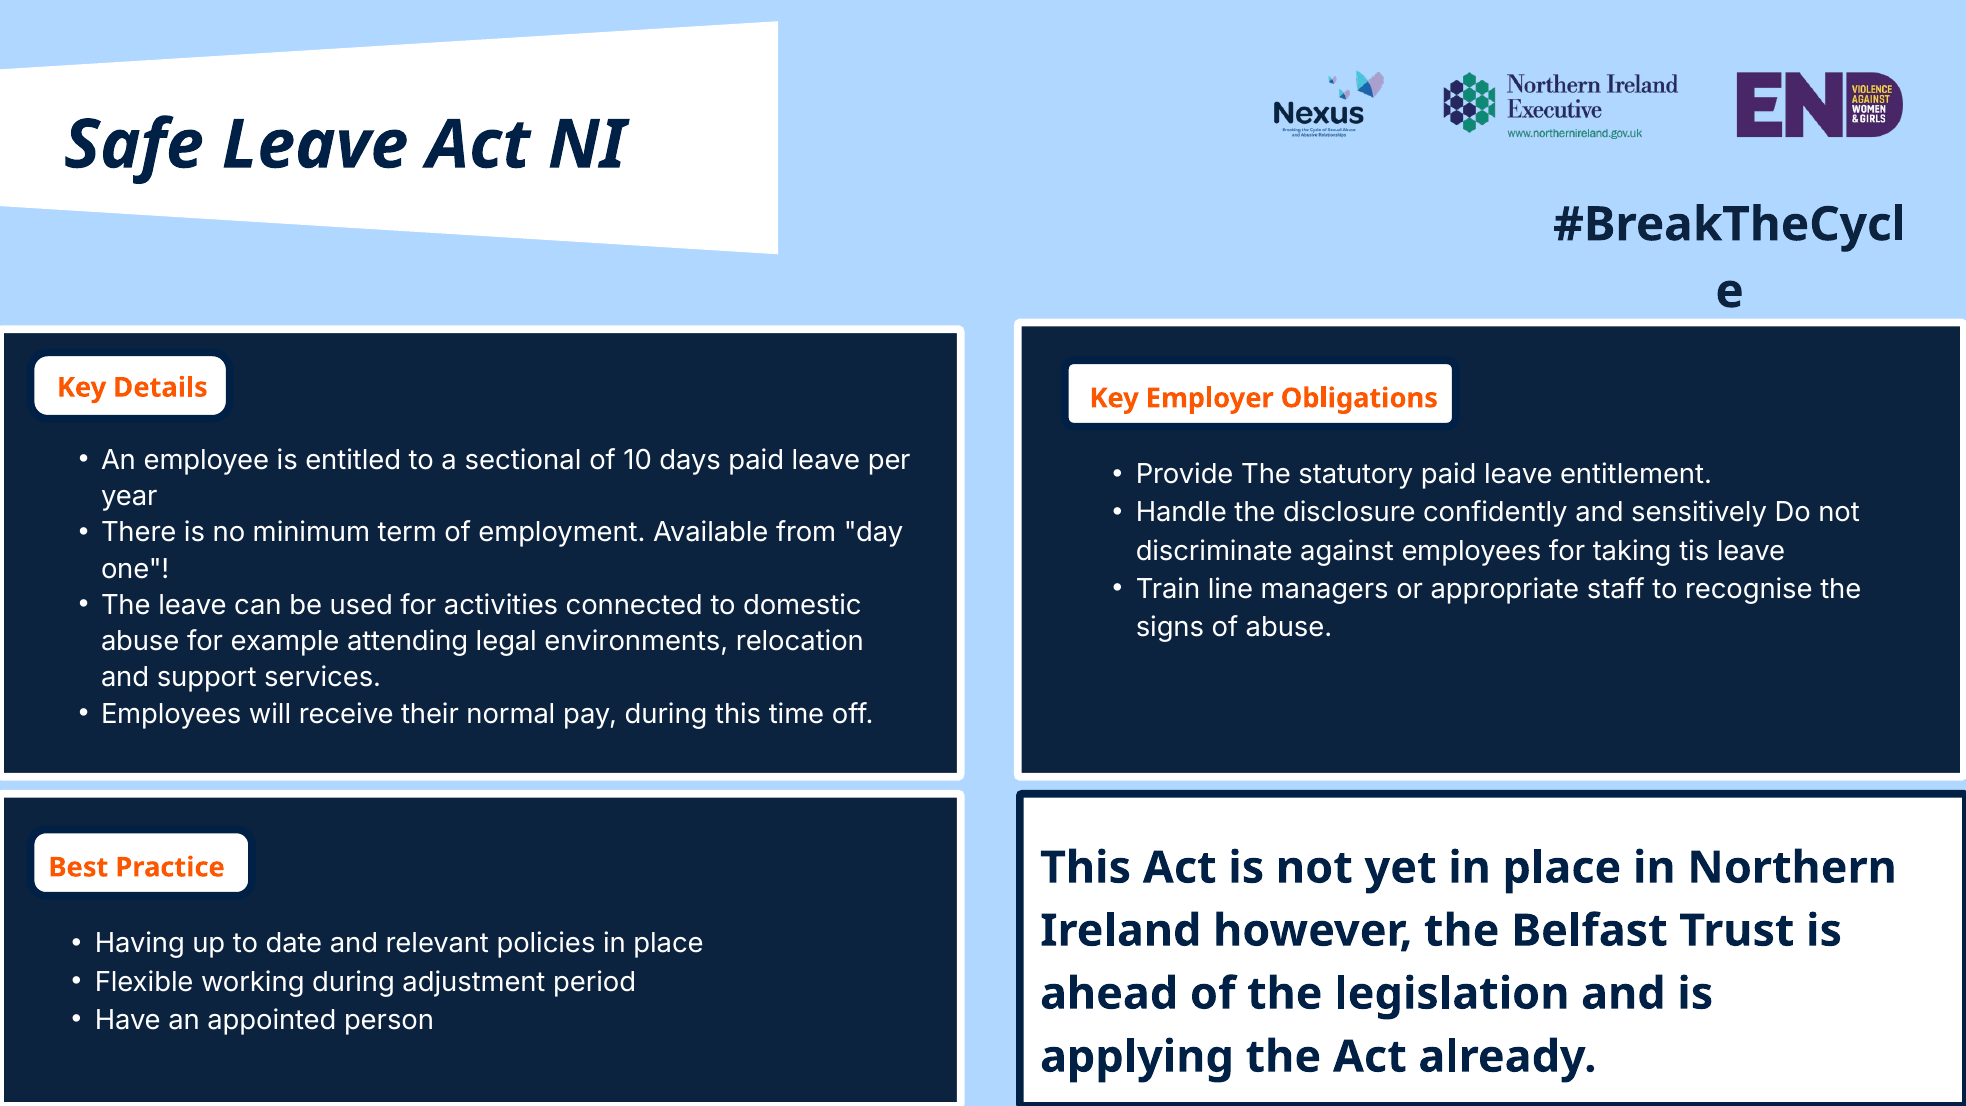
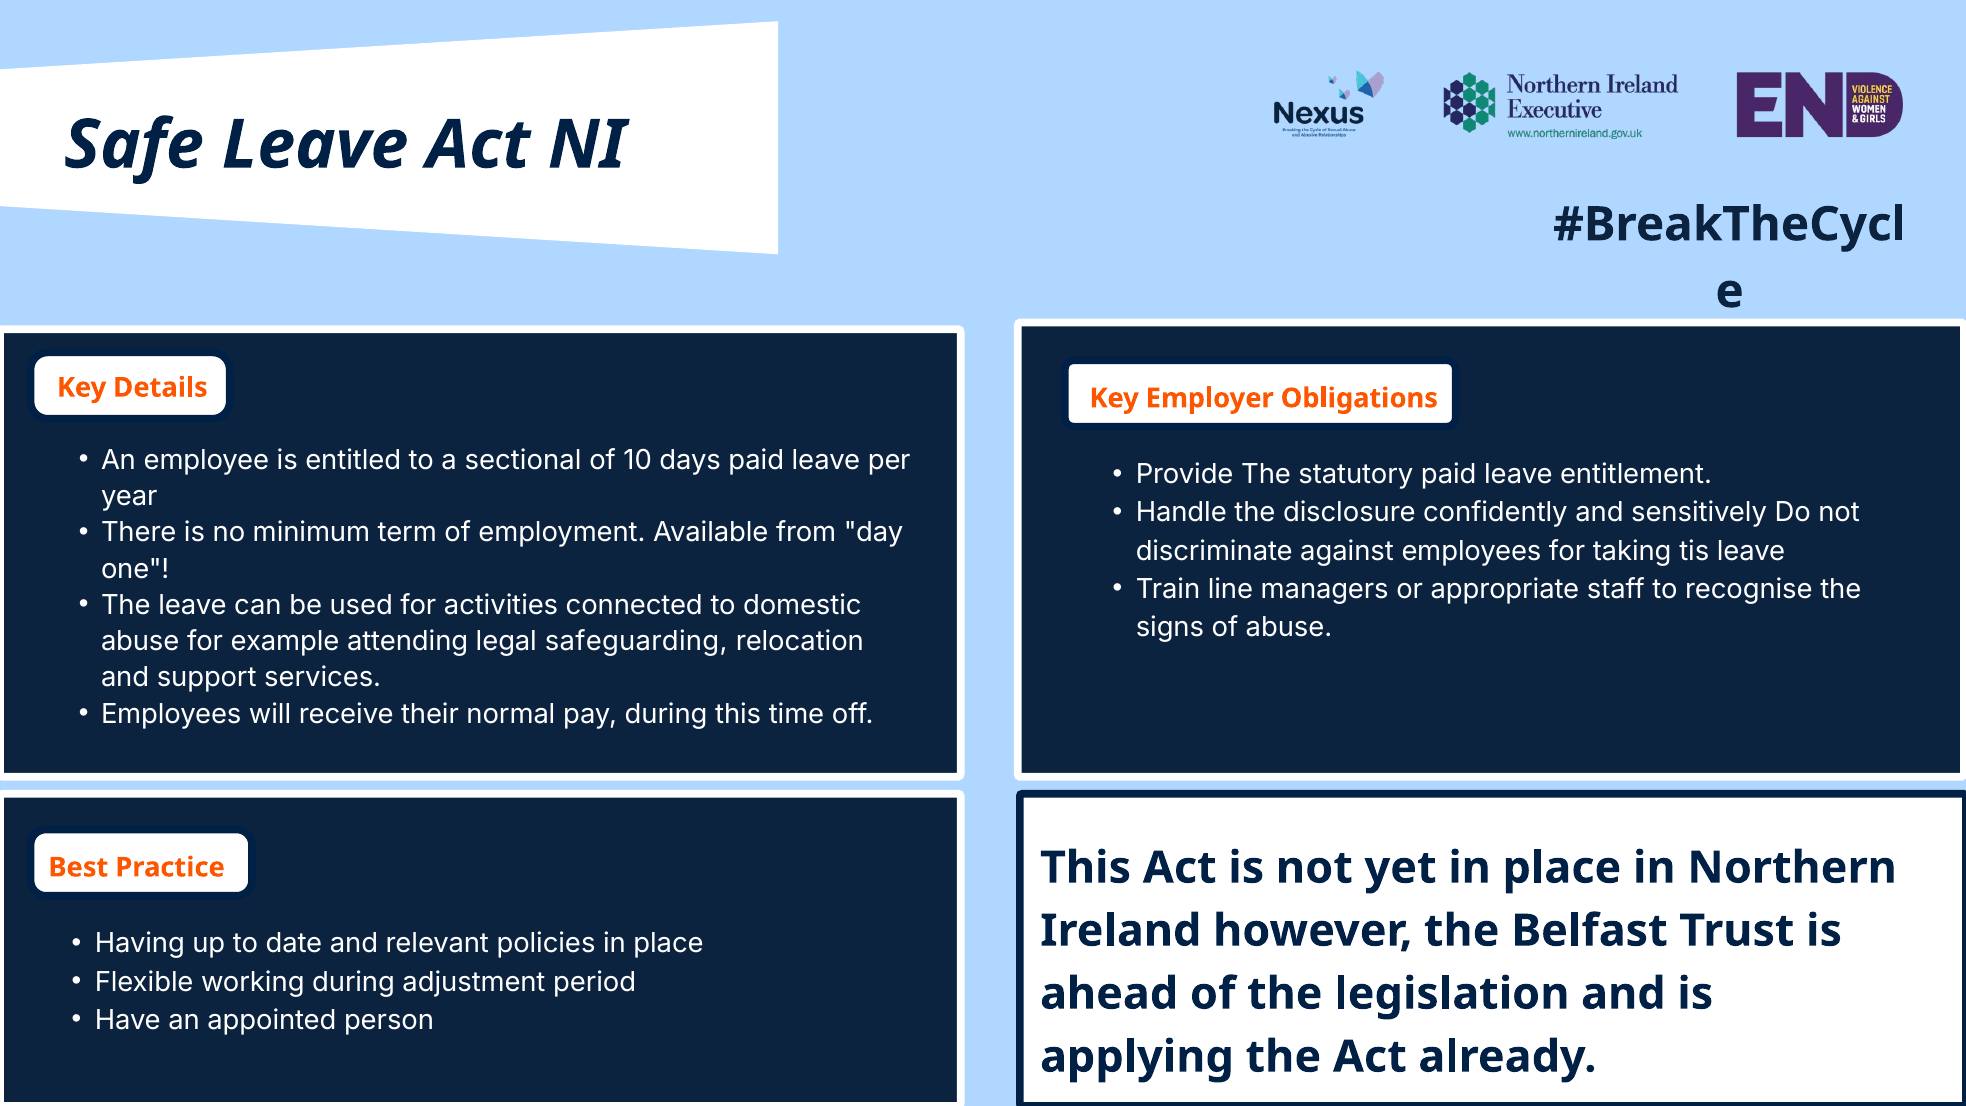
environments: environments -> safeguarding (636, 642)
